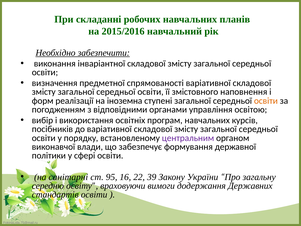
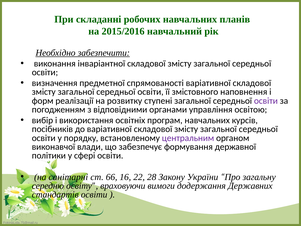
іноземна: іноземна -> розвитку (125, 101)
освіти colour: orange -> purple (266, 101)
95: 95 -> 66 (112, 177)
39: 39 -> 28 (152, 177)
